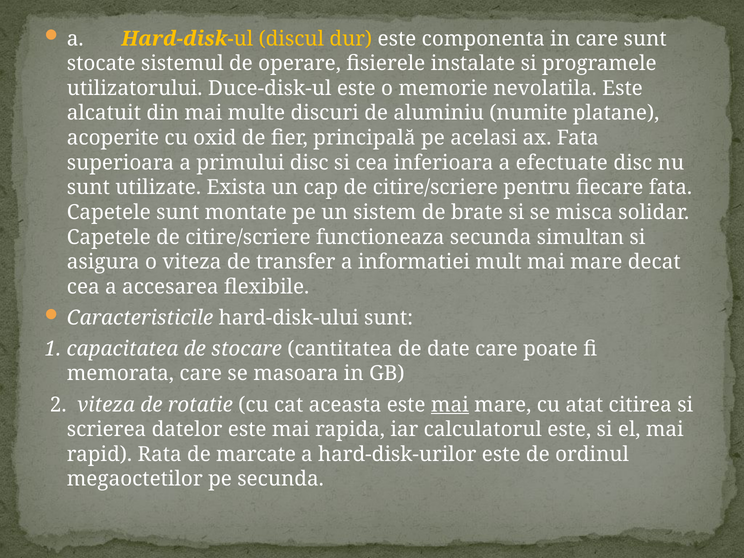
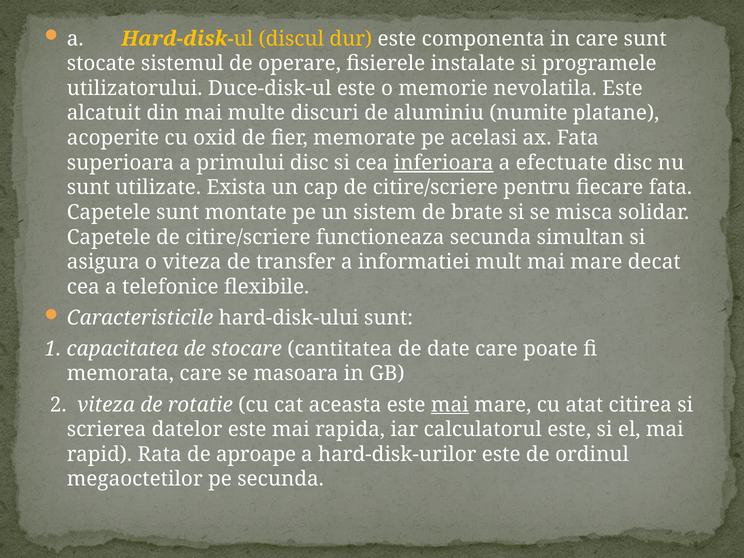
principală: principală -> memorate (364, 138)
inferioara underline: none -> present (444, 163)
accesarea: accesarea -> telefonice (170, 287)
marcate: marcate -> aproape (256, 454)
